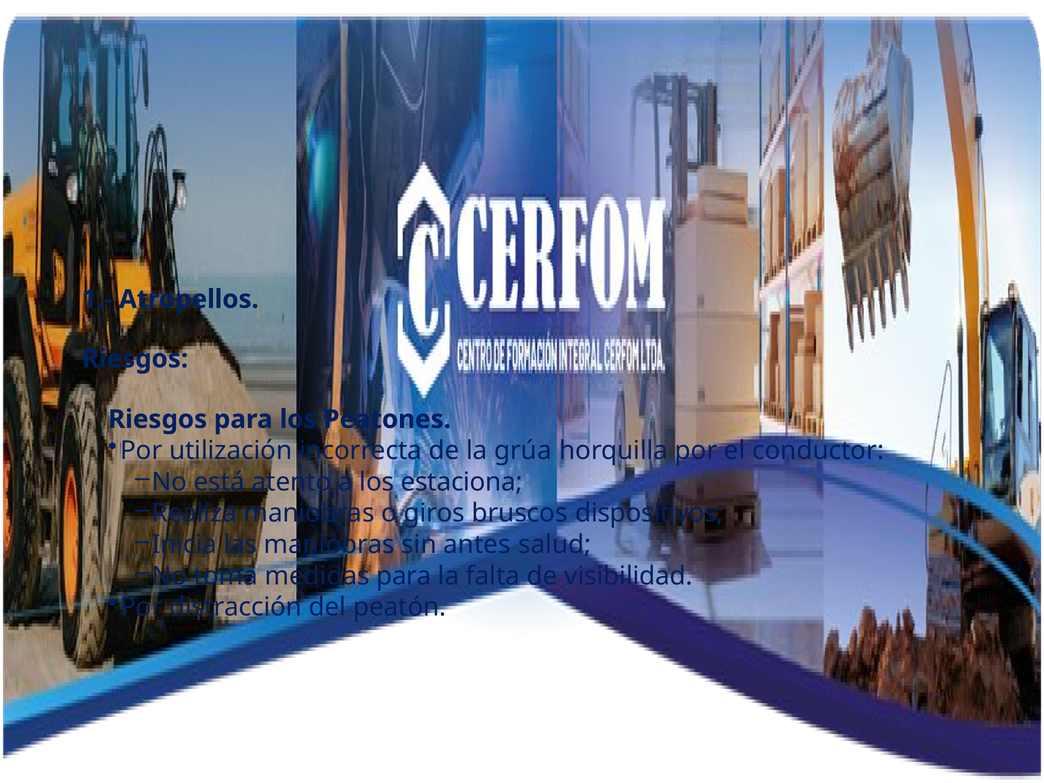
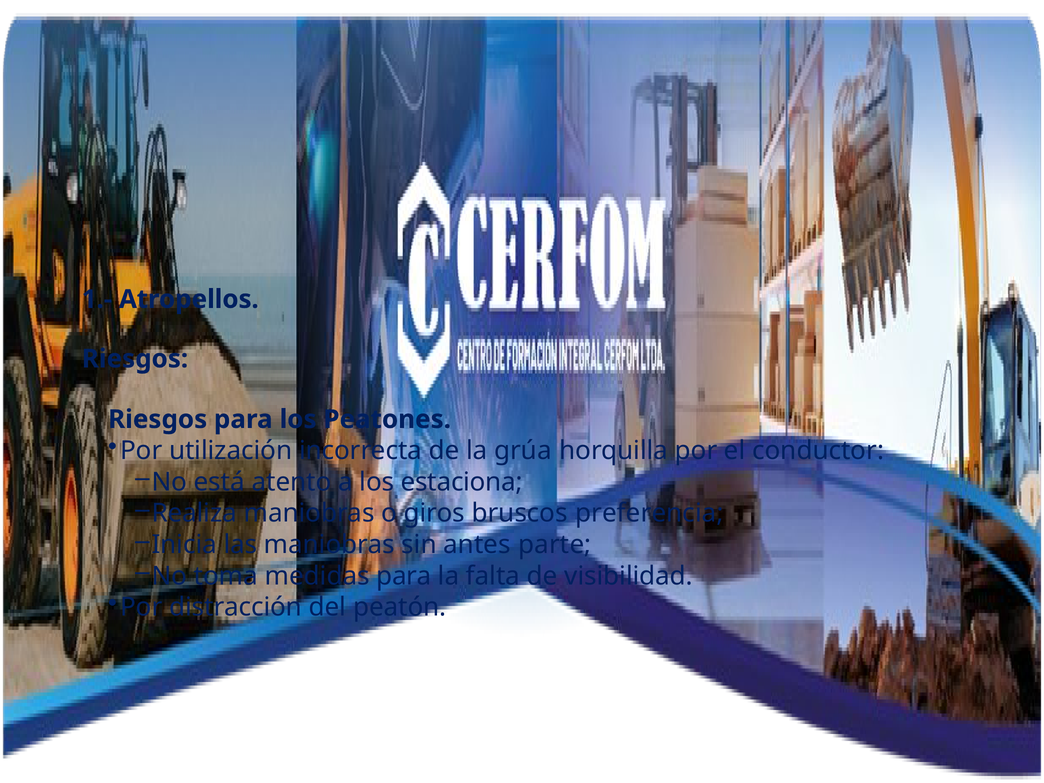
dispositivos: dispositivos -> preferencia (649, 513)
salud: salud -> parte (555, 545)
